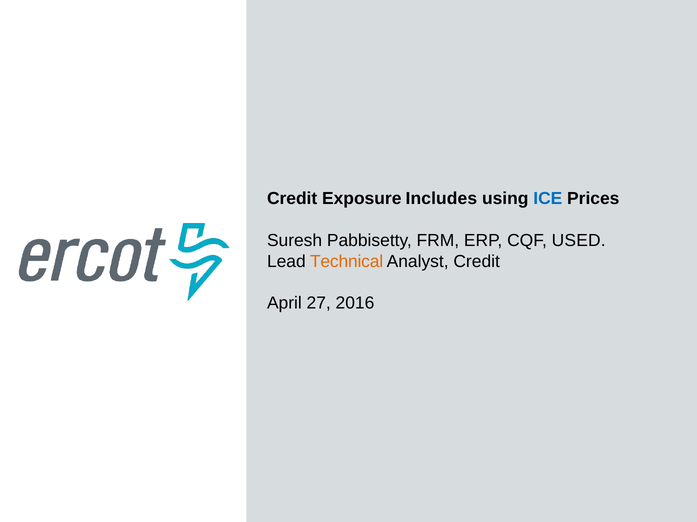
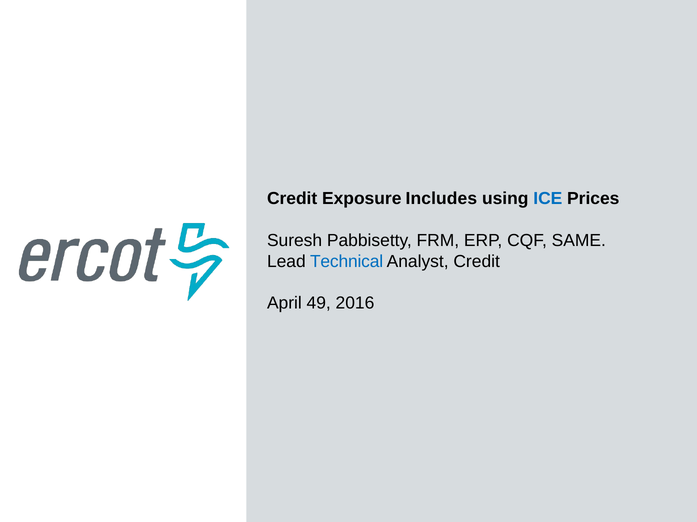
USED: USED -> SAME (579, 241)
Technical colour: orange -> blue (347, 262)
27: 27 -> 49 (319, 304)
